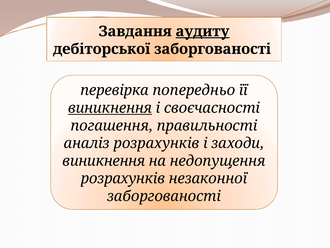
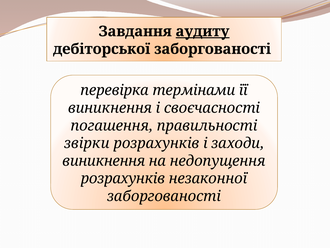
попередньо: попередньо -> термінами (194, 90)
виникнення underline: present -> none (110, 108)
аналіз: аналіз -> звірки (87, 143)
